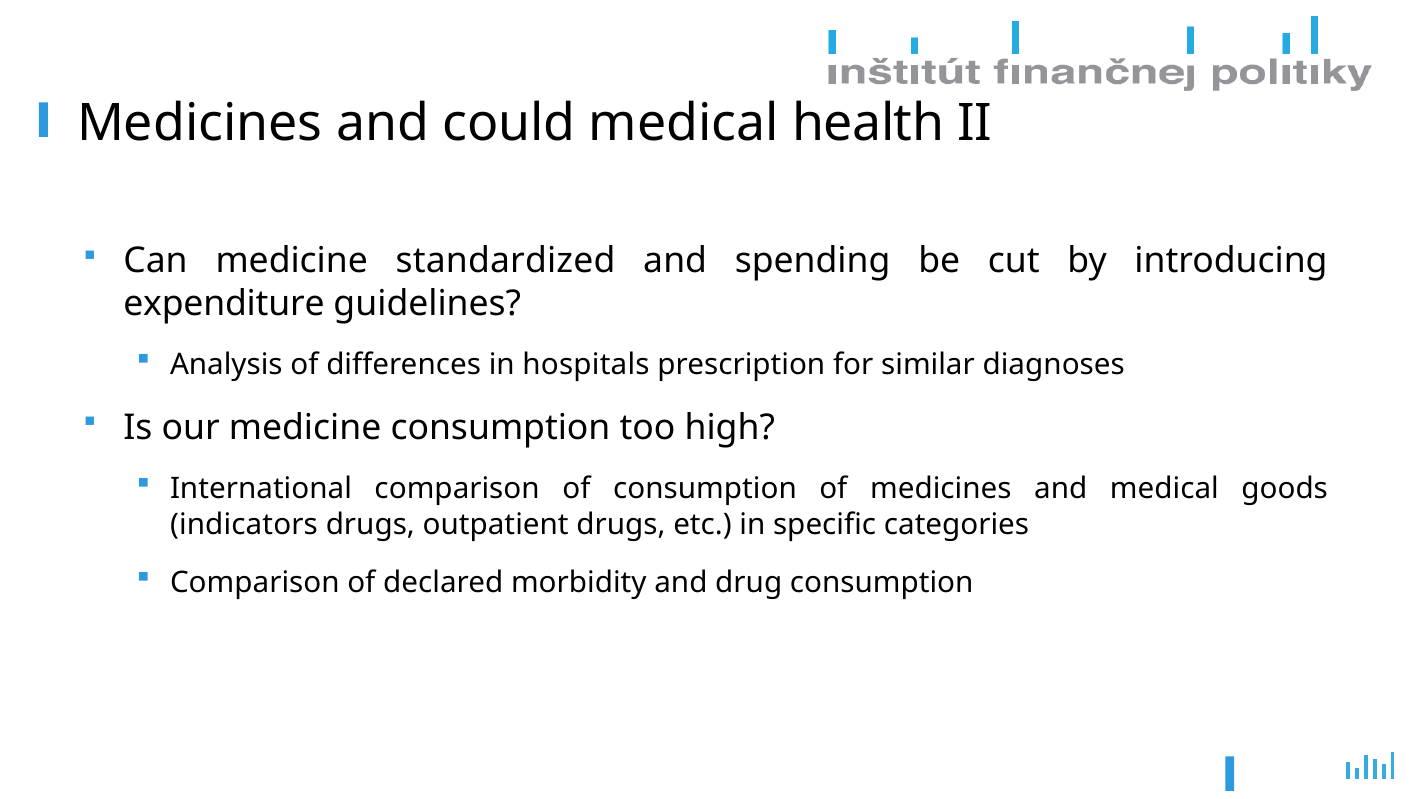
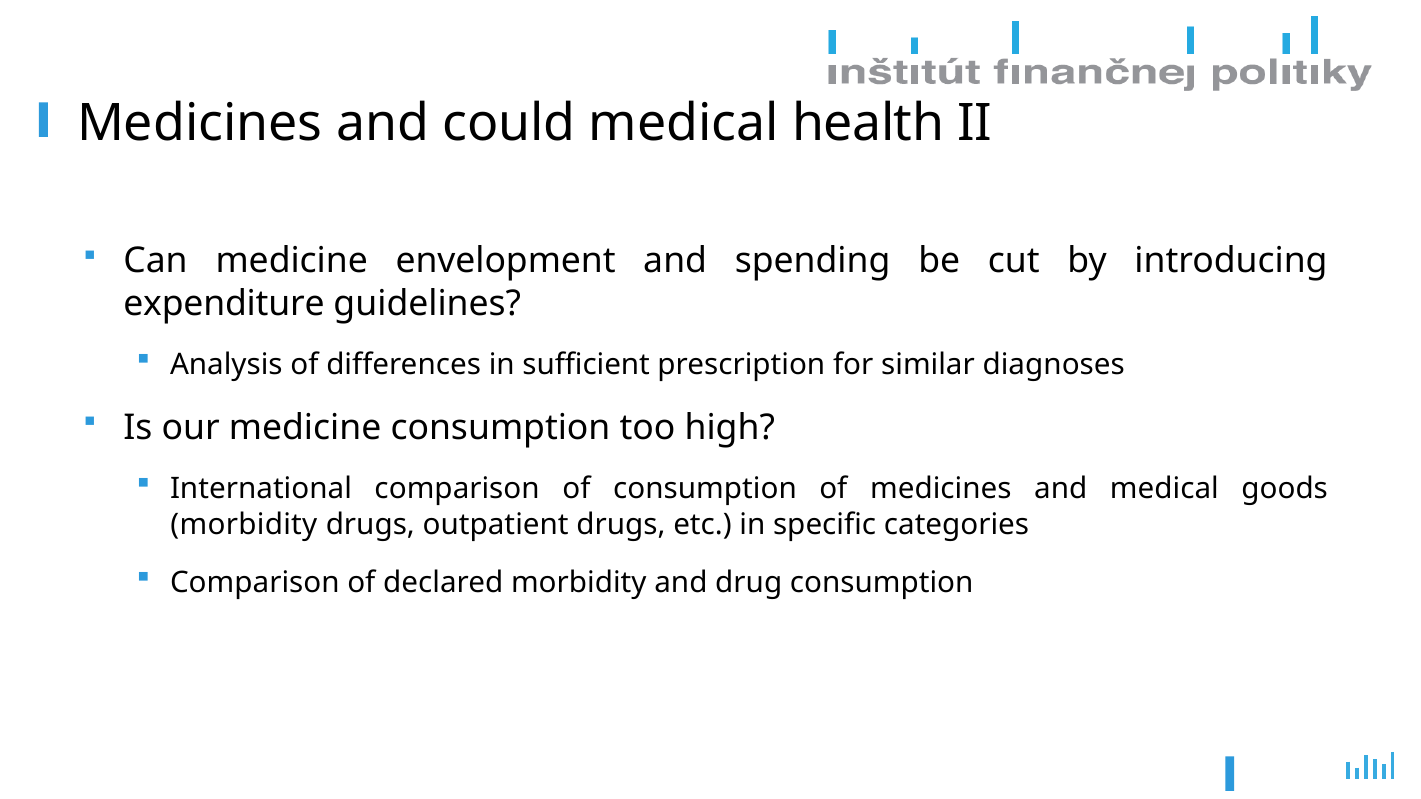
standardized: standardized -> envelopment (506, 261)
hospitals: hospitals -> sufficient (586, 365)
indicators: indicators -> morbidity (244, 524)
